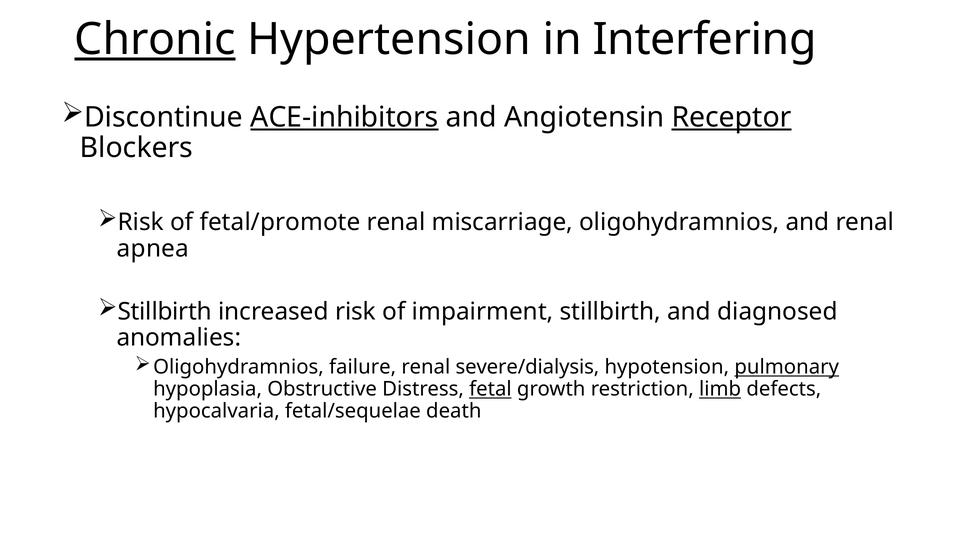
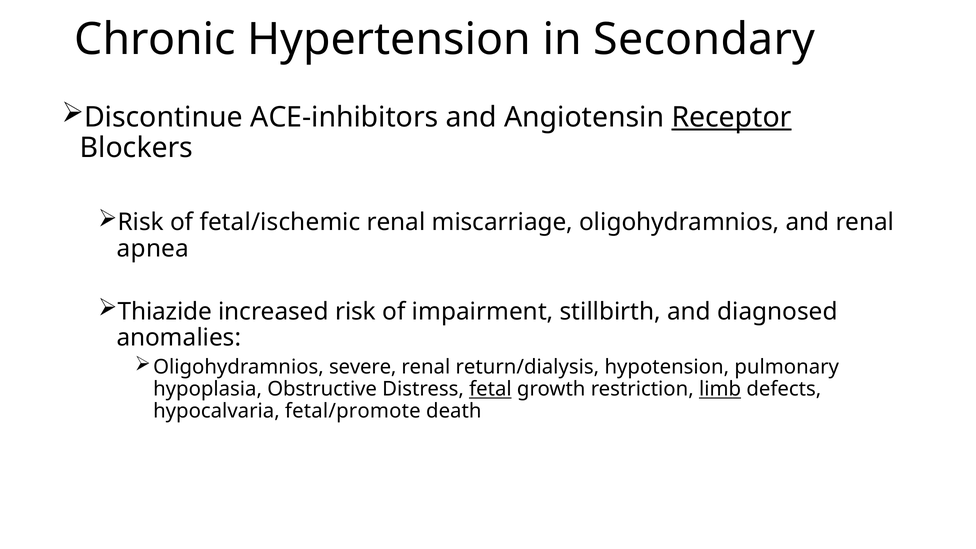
Chronic underline: present -> none (155, 40)
Interfering: Interfering -> Secondary (704, 40)
ACE-inhibitors underline: present -> none (344, 117)
fetal/promote: fetal/promote -> fetal/ischemic (280, 222)
Stillbirth: Stillbirth -> Thiazide (165, 312)
failure: failure -> severe (363, 367)
severe/dialysis: severe/dialysis -> return/dialysis (527, 367)
pulmonary underline: present -> none (787, 367)
fetal/sequelae: fetal/sequelae -> fetal/promote (353, 411)
